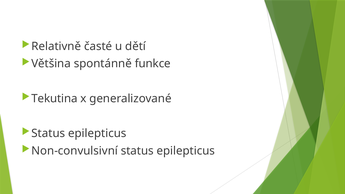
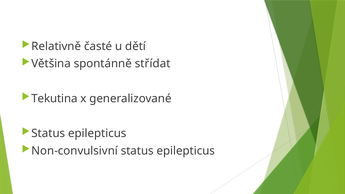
funkce: funkce -> střídat (153, 64)
